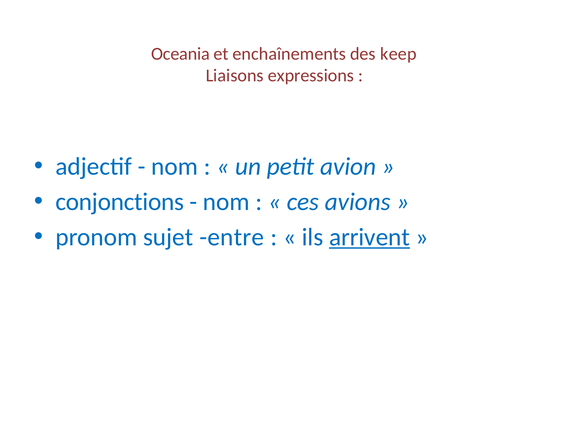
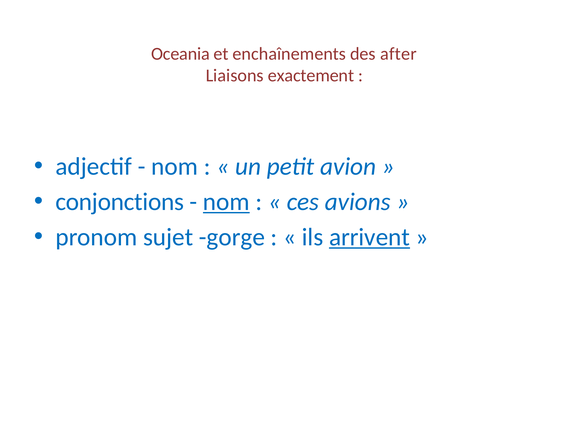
keep: keep -> after (398, 54)
expressions: expressions -> exactement (311, 76)
nom underline: none -> present (226, 202)
entre: entre -> gorge (232, 238)
